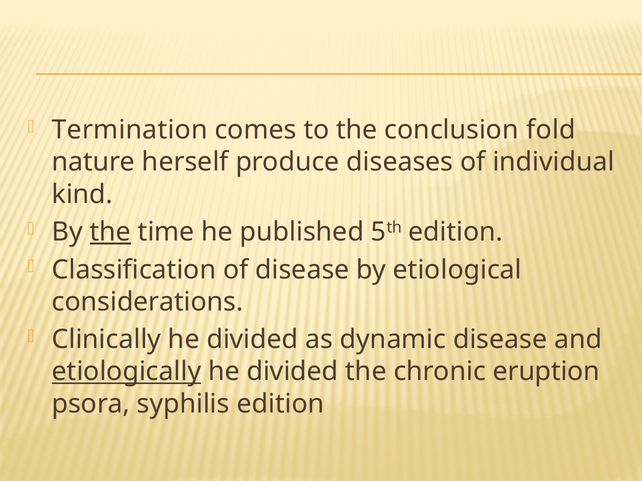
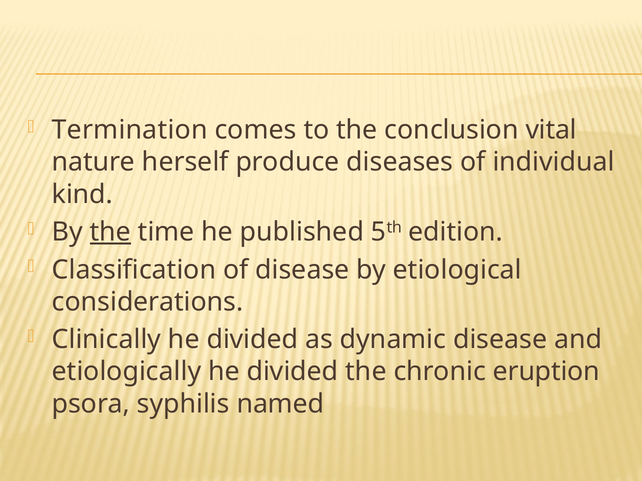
fold: fold -> vital (551, 130)
etiologically underline: present -> none (127, 372)
syphilis edition: edition -> named (280, 404)
